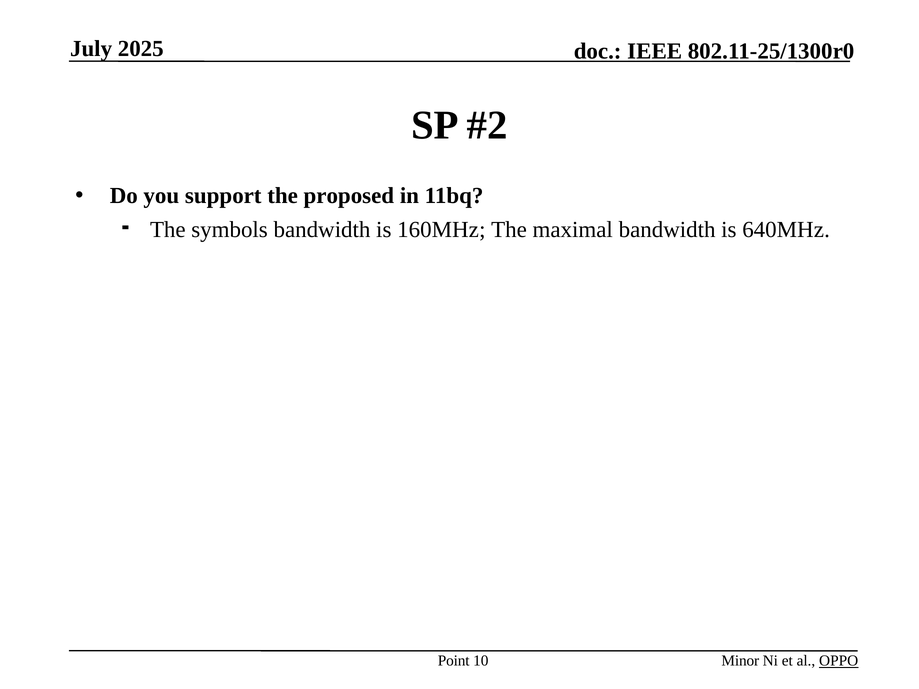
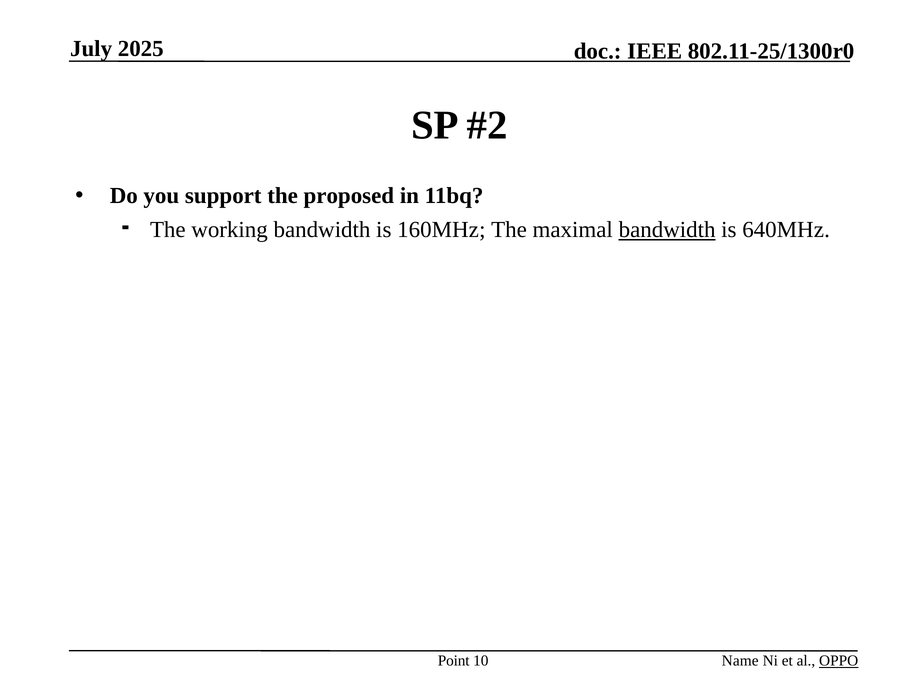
symbols: symbols -> working (230, 230)
bandwidth underline: none -> present (667, 230)
Minor: Minor -> Name (740, 661)
